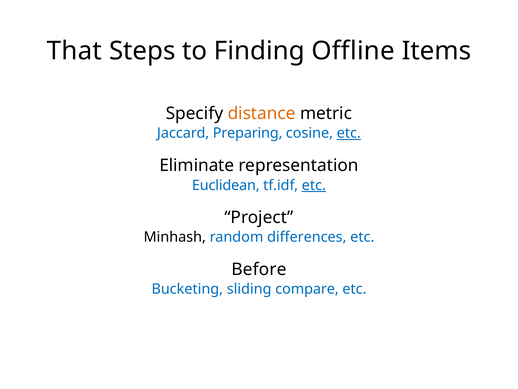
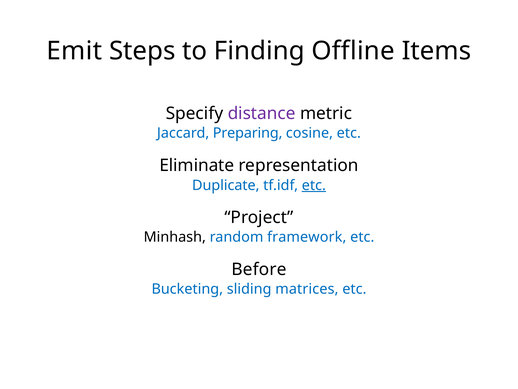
That: That -> Emit (74, 51)
distance colour: orange -> purple (262, 113)
etc underline: present -> none (349, 133)
Euclidean: Euclidean -> Duplicate (226, 185)
differences: differences -> framework (307, 237)
compare: compare -> matrices (307, 289)
